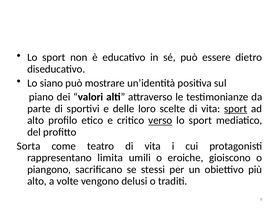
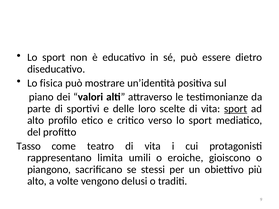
siano: siano -> fisica (51, 83)
verso underline: present -> none (160, 121)
Sorta: Sorta -> Tasso (29, 146)
